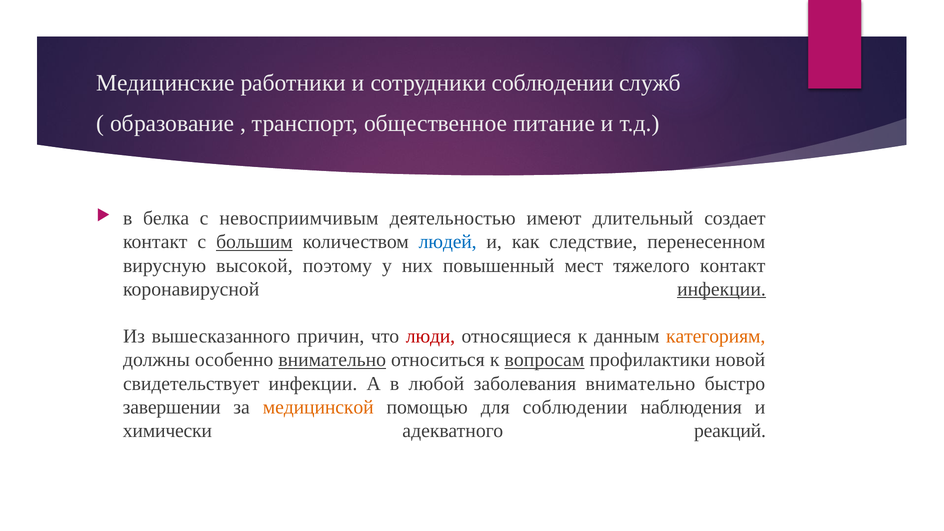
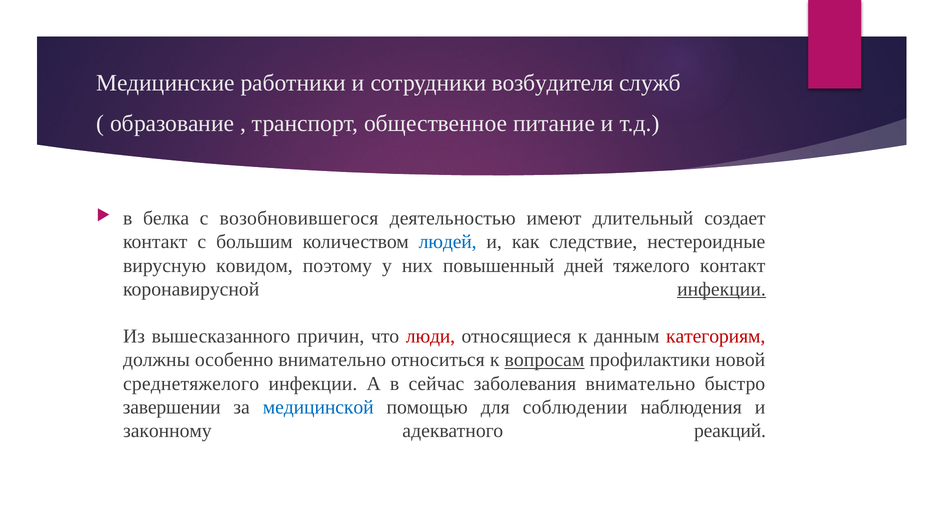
сотрудники соблюдении: соблюдении -> возбудителя (553, 83)
невосприимчивым: невосприимчивым -> возобновившегося (299, 218)
большим underline: present -> none (254, 242)
перенесенном: перенесенном -> нестероидные (706, 242)
высокой: высокой -> ковидом (254, 266)
мест: мест -> дней (584, 266)
категориям colour: orange -> red (716, 336)
внимательно underline: present -> none (332, 360)
свидетельствует: свидетельствует -> среднетяжелого (191, 384)
любой: любой -> сейчас (436, 384)
медицинской colour: orange -> blue (318, 407)
химически: химически -> законному (167, 431)
